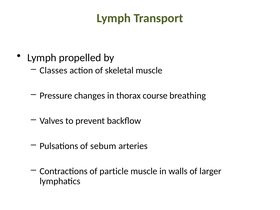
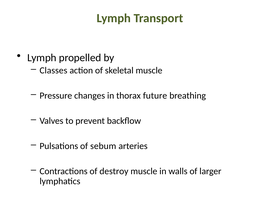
course: course -> future (155, 96)
particle: particle -> destroy (114, 171)
